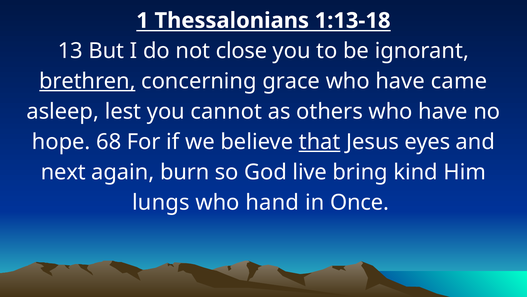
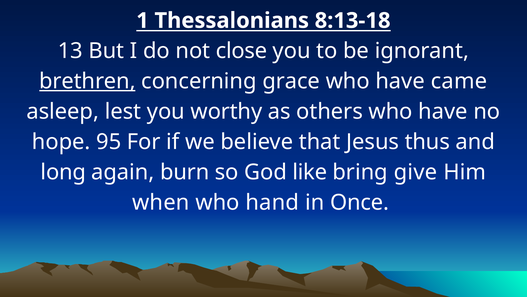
1:13-18: 1:13-18 -> 8:13-18 (353, 21)
cannot: cannot -> worthy (226, 111)
68: 68 -> 95 (109, 142)
that underline: present -> none (320, 142)
eyes: eyes -> thus (427, 142)
next: next -> long (63, 172)
live: live -> like (310, 172)
kind: kind -> give (416, 172)
lungs: lungs -> when (161, 202)
